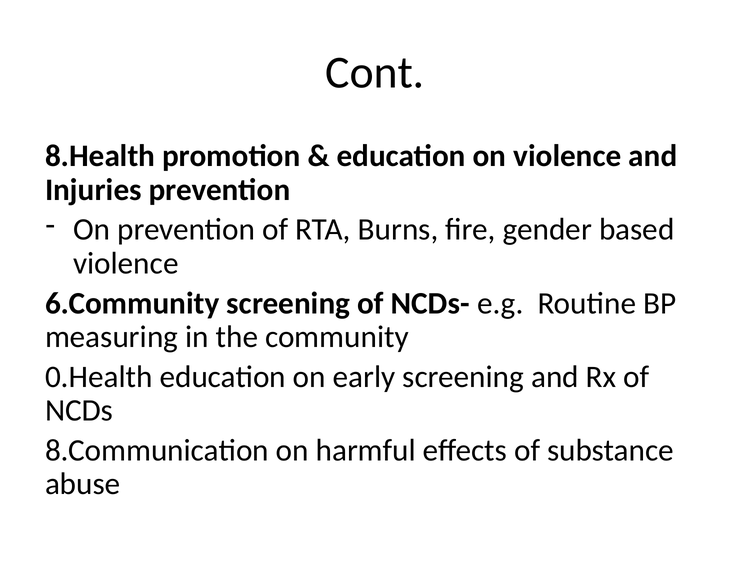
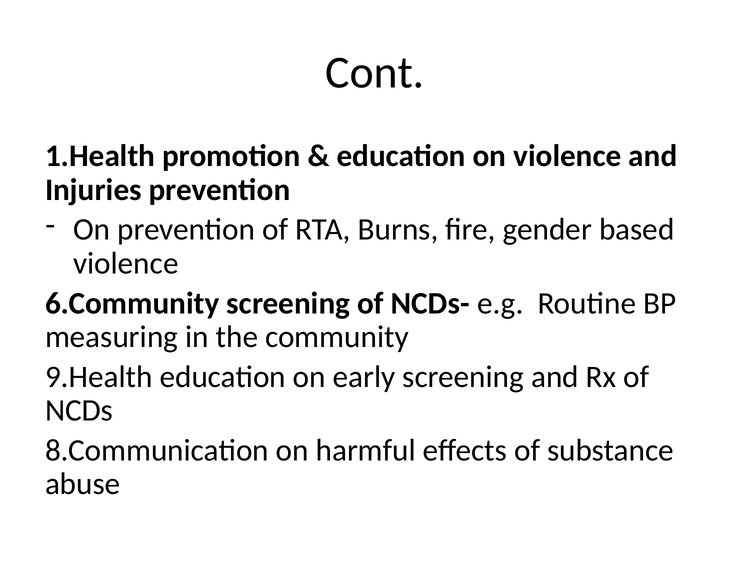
8.Health: 8.Health -> 1.Health (100, 156)
0.Health: 0.Health -> 9.Health (99, 376)
